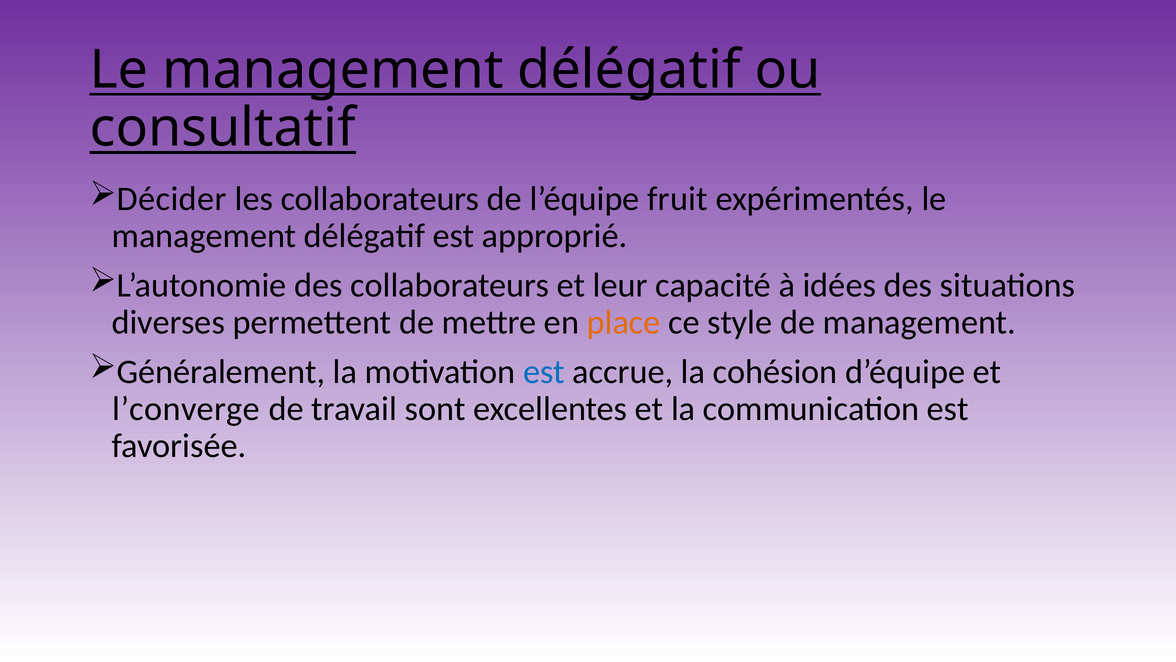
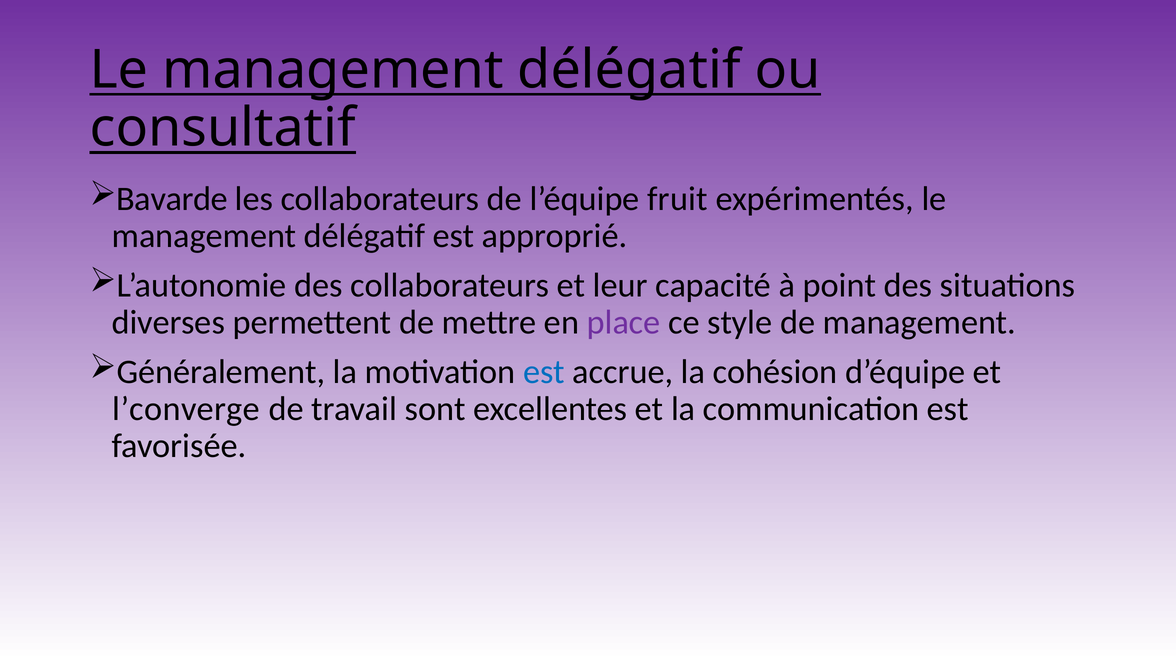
Décider: Décider -> Bavarde (172, 199)
idées: idées -> point (839, 285)
place colour: orange -> purple (624, 322)
